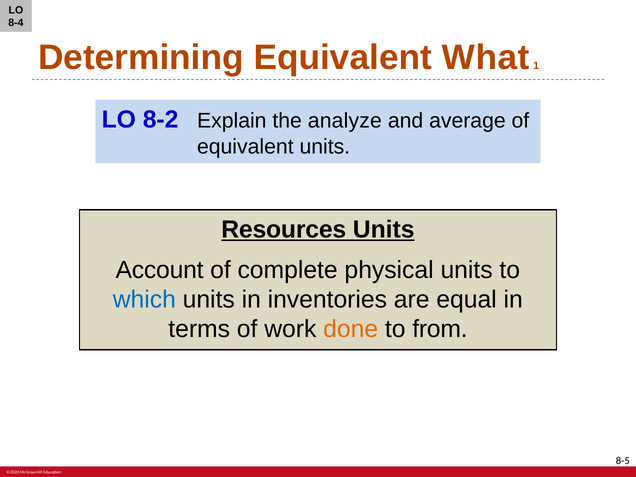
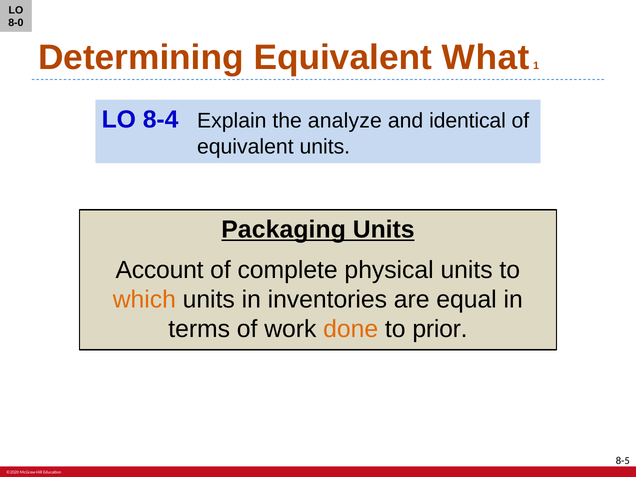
8-4: 8-4 -> 8-0 (16, 23)
8-2: 8-2 -> 8-4 (161, 119)
average: average -> identical (467, 121)
Resources: Resources -> Packaging (284, 230)
which colour: blue -> orange (144, 300)
from: from -> prior (440, 329)
